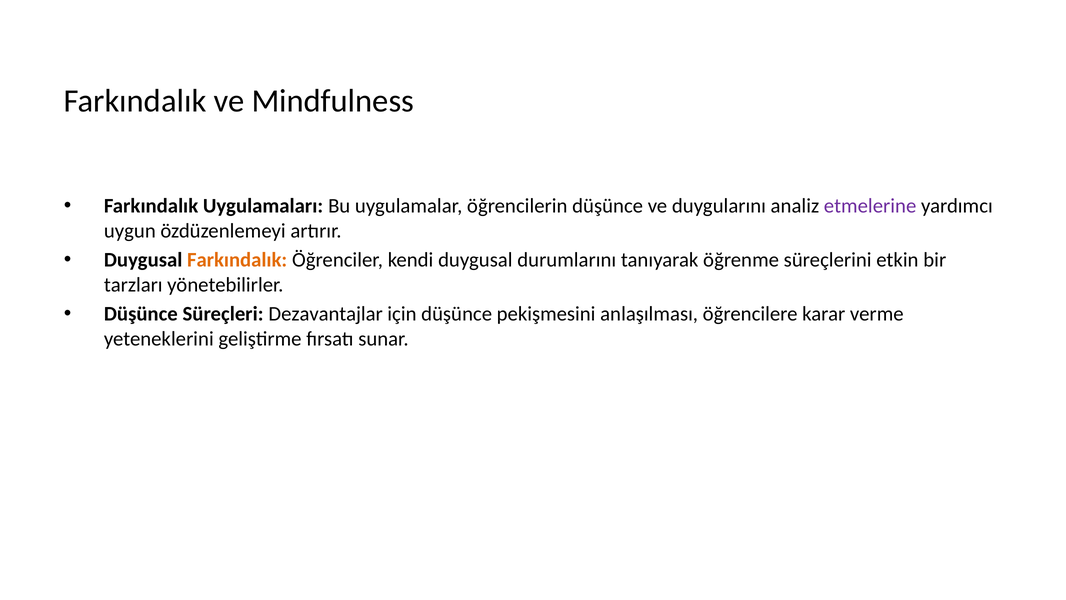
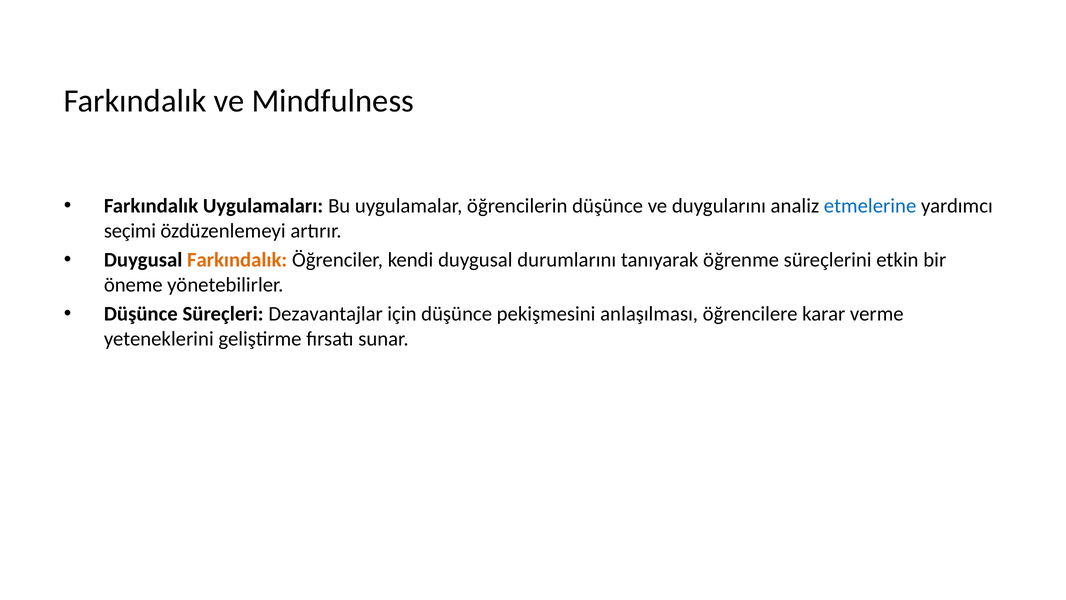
etmelerine colour: purple -> blue (870, 206)
uygun: uygun -> seçimi (130, 231)
tarzları: tarzları -> öneme (133, 285)
